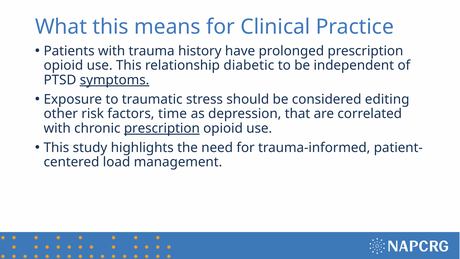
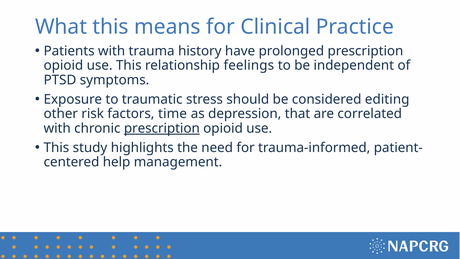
diabetic: diabetic -> feelings (249, 65)
symptoms underline: present -> none (115, 80)
load: load -> help (117, 162)
